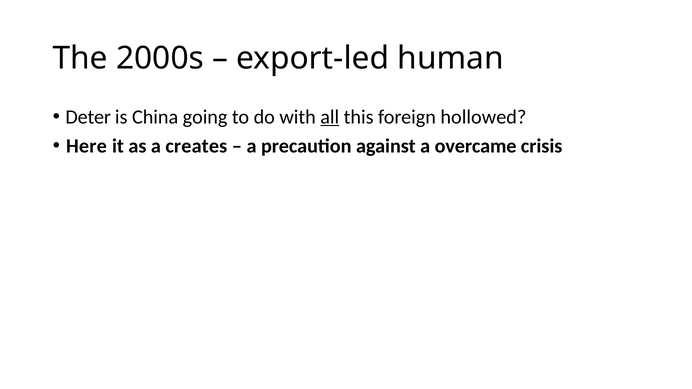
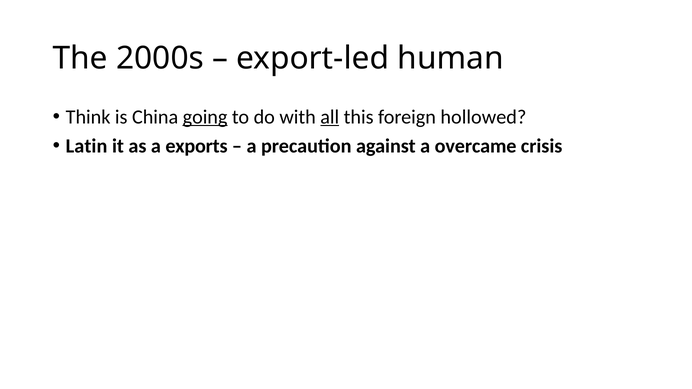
Deter: Deter -> Think (88, 117)
going underline: none -> present (205, 117)
Here: Here -> Latin (87, 146)
creates: creates -> exports (196, 146)
